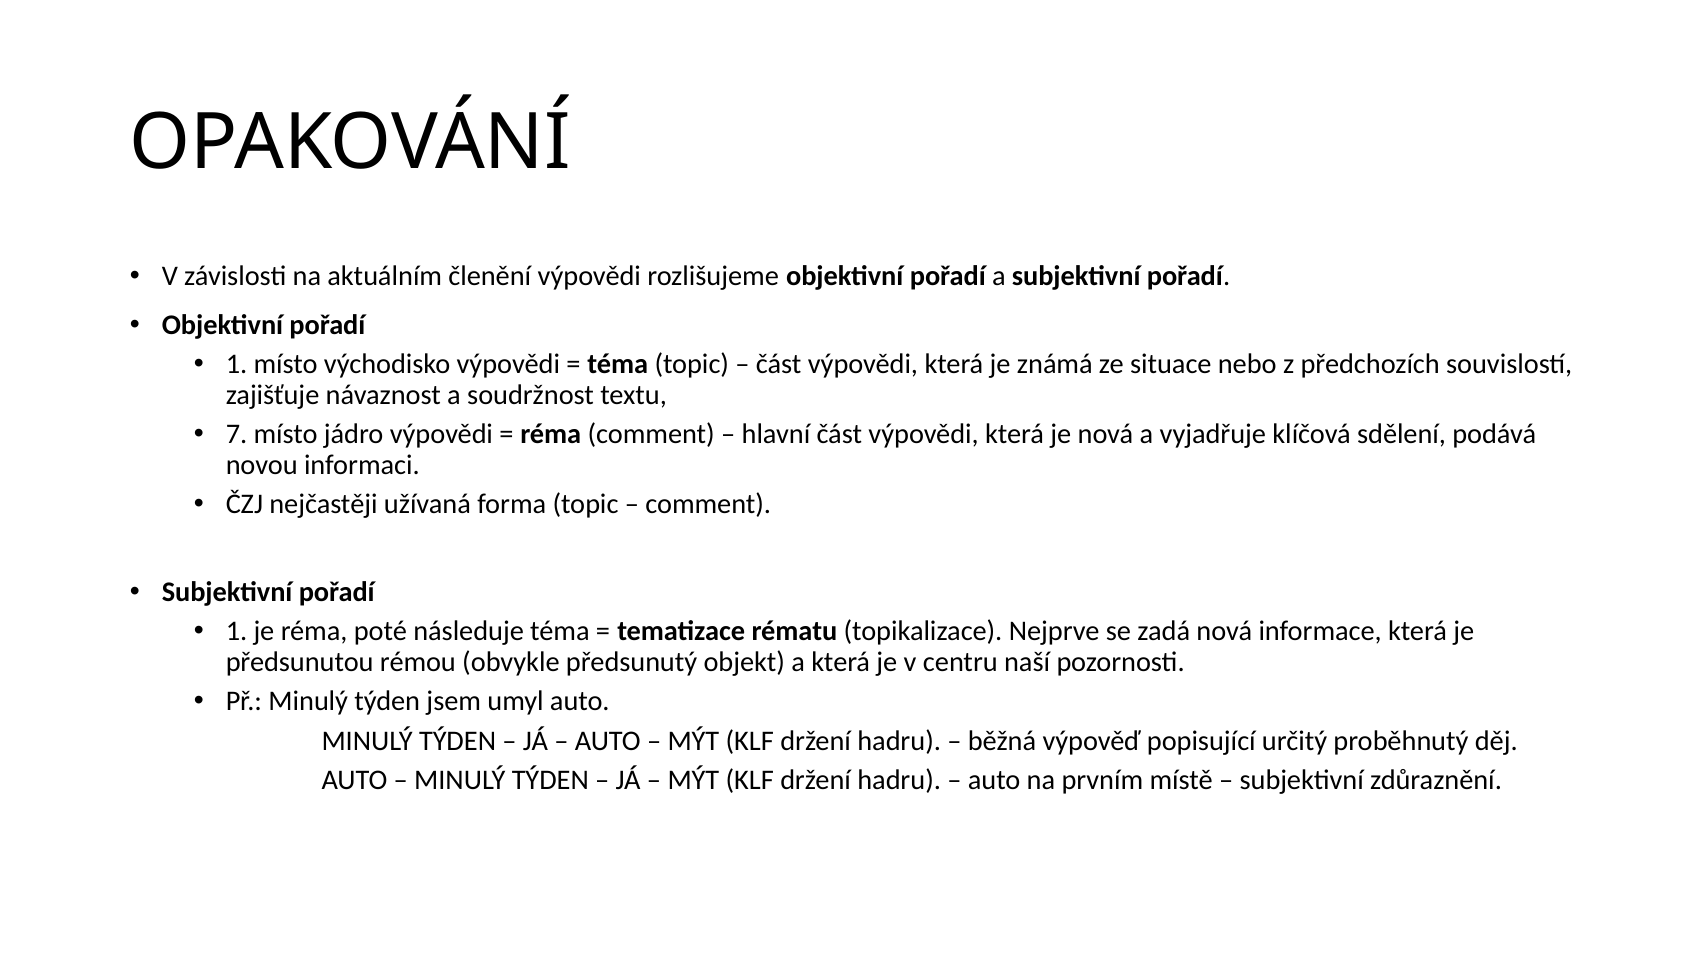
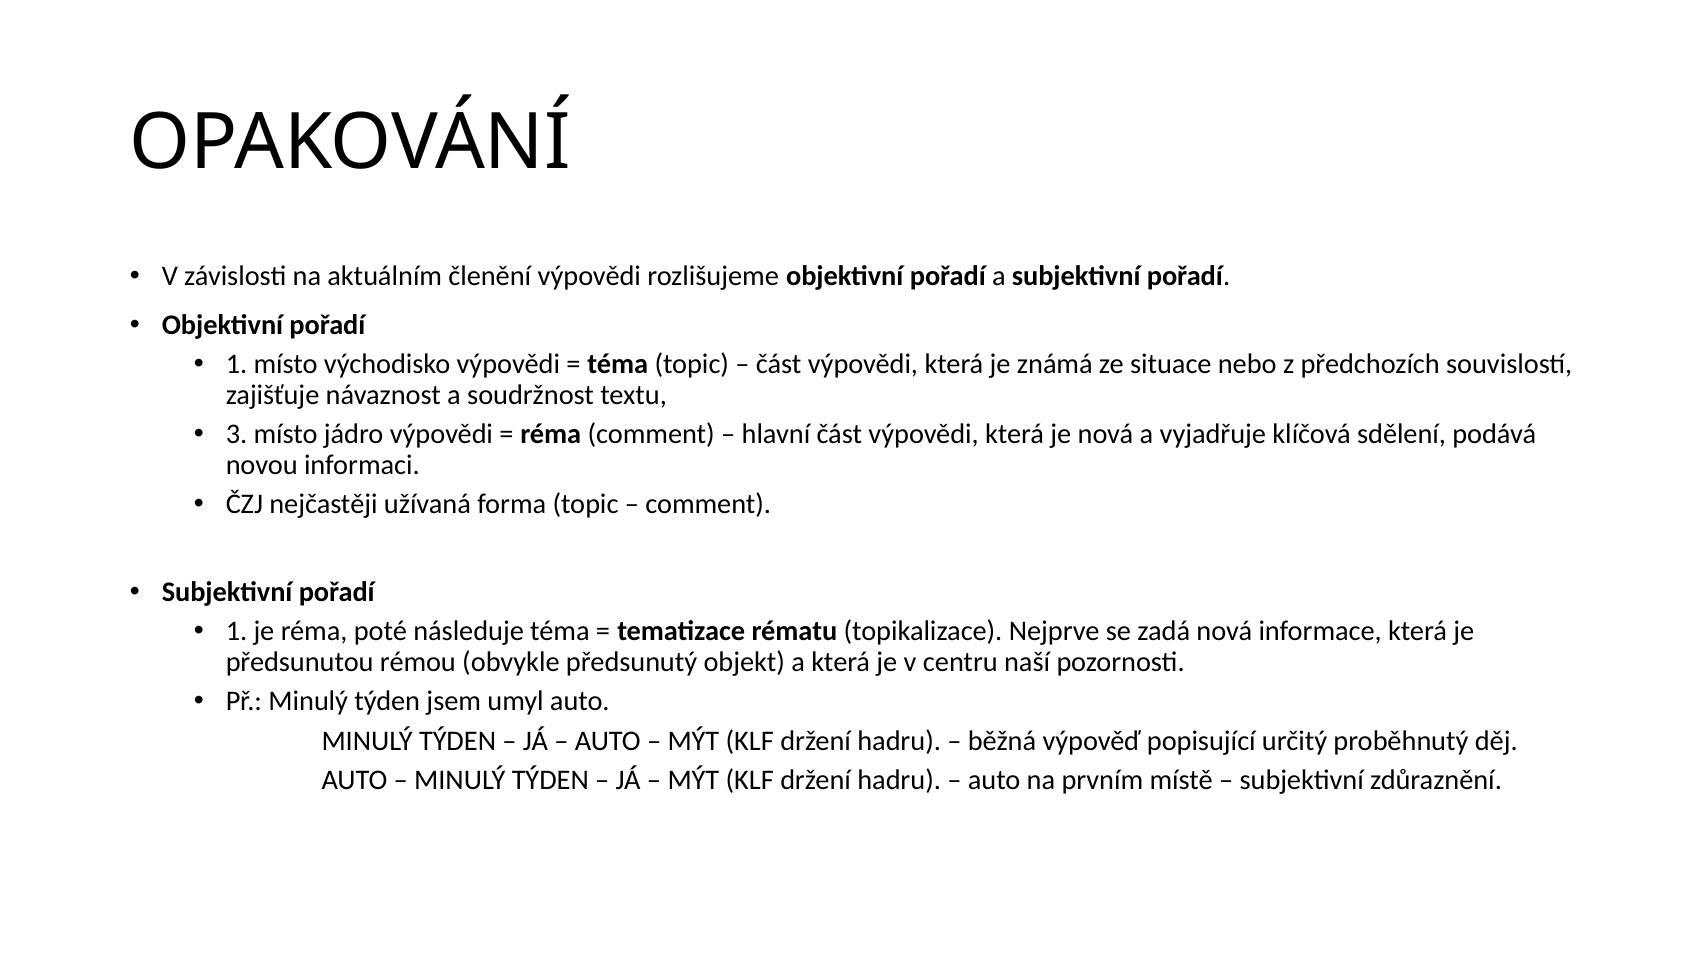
7: 7 -> 3 (236, 435)
